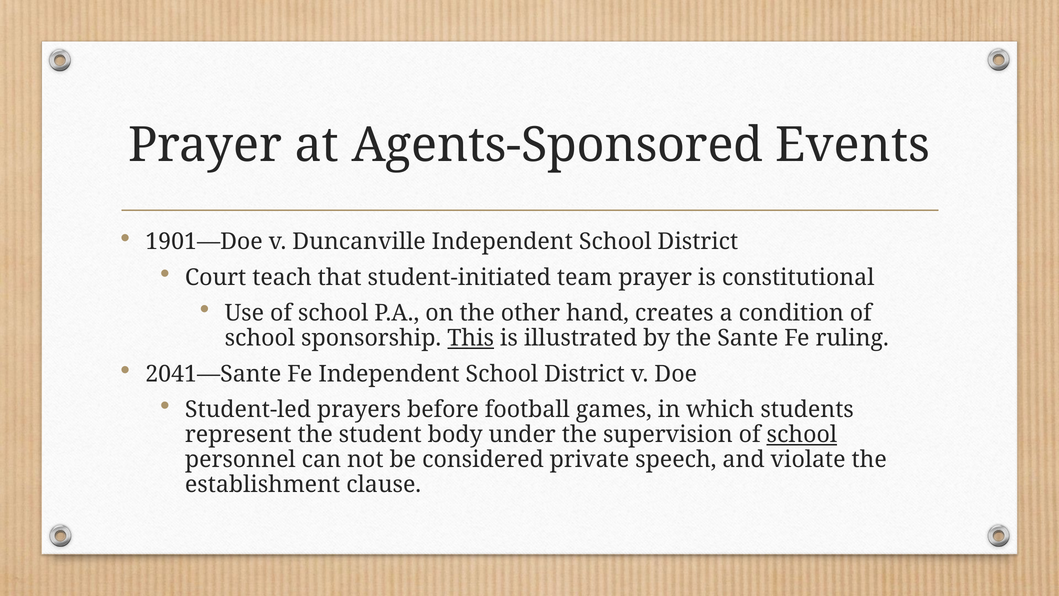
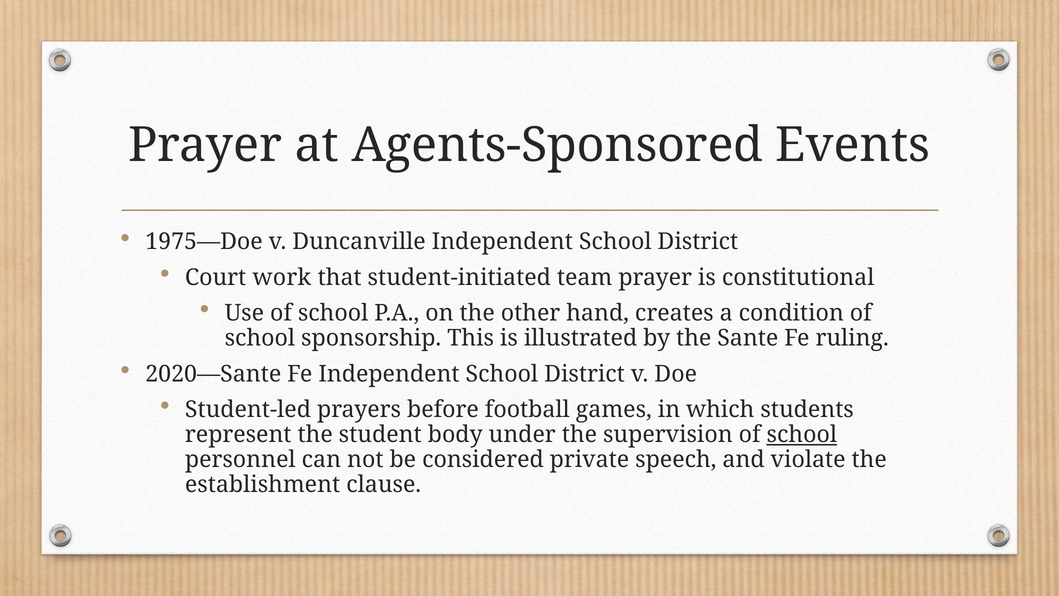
1901—Doe: 1901—Doe -> 1975—Doe (204, 242)
teach: teach -> work (282, 277)
This underline: present -> none (471, 338)
2041—Sante: 2041—Sante -> 2020—Sante (213, 374)
